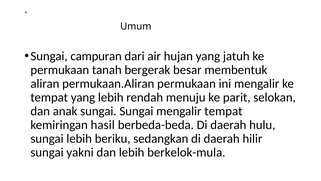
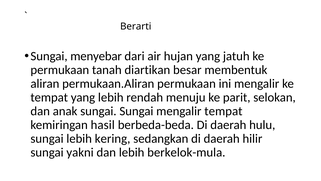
Umum: Umum -> Berarti (136, 26)
campuran: campuran -> menyebar (96, 56)
bergerak: bergerak -> diartikan (147, 70)
beriku: beriku -> kering (113, 138)
